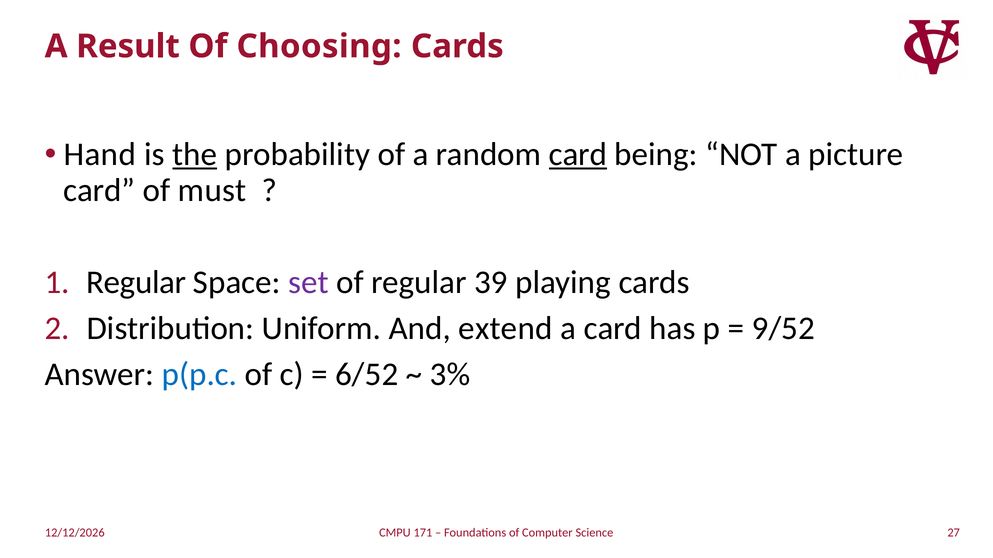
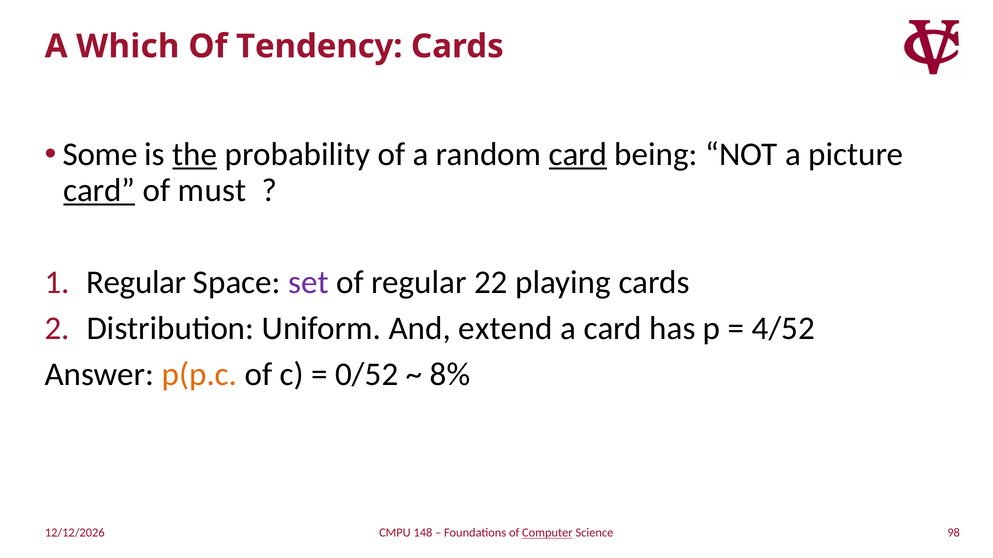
Result: Result -> Which (128, 46)
Choosing: Choosing -> Tendency (319, 46)
Hand: Hand -> Some (100, 155)
card underline: none -> present (99, 190)
39: 39 -> 22 (491, 283)
9/52: 9/52 -> 4/52 (783, 329)
p(p.c colour: blue -> orange (200, 375)
6/52: 6/52 -> 0/52 (367, 375)
3%: 3% -> 8% (450, 375)
27: 27 -> 98 (954, 533)
171: 171 -> 148 (423, 533)
Computer underline: none -> present (547, 533)
